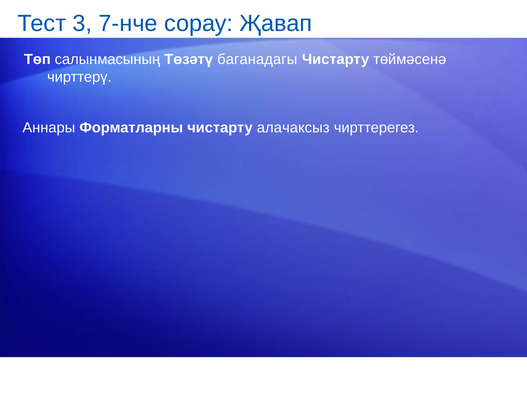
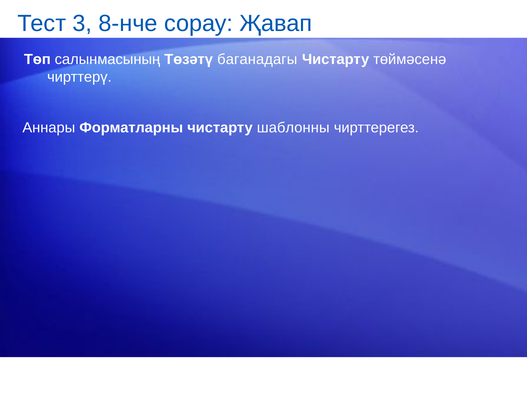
7-нче: 7-нче -> 8-нче (128, 23)
алачаксыз: алачаксыз -> шаблонны (293, 128)
